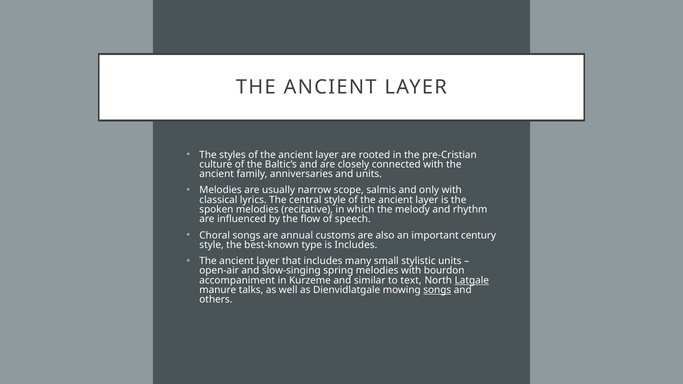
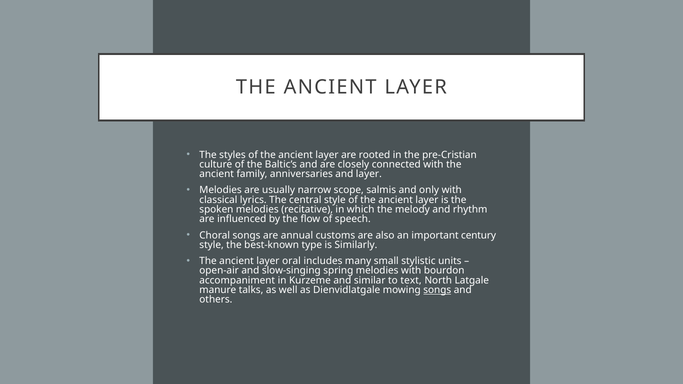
and units: units -> layer (369, 174)
is Includes: Includes -> Similarly (356, 245)
that: that -> oral (291, 261)
Latgale underline: present -> none (472, 280)
